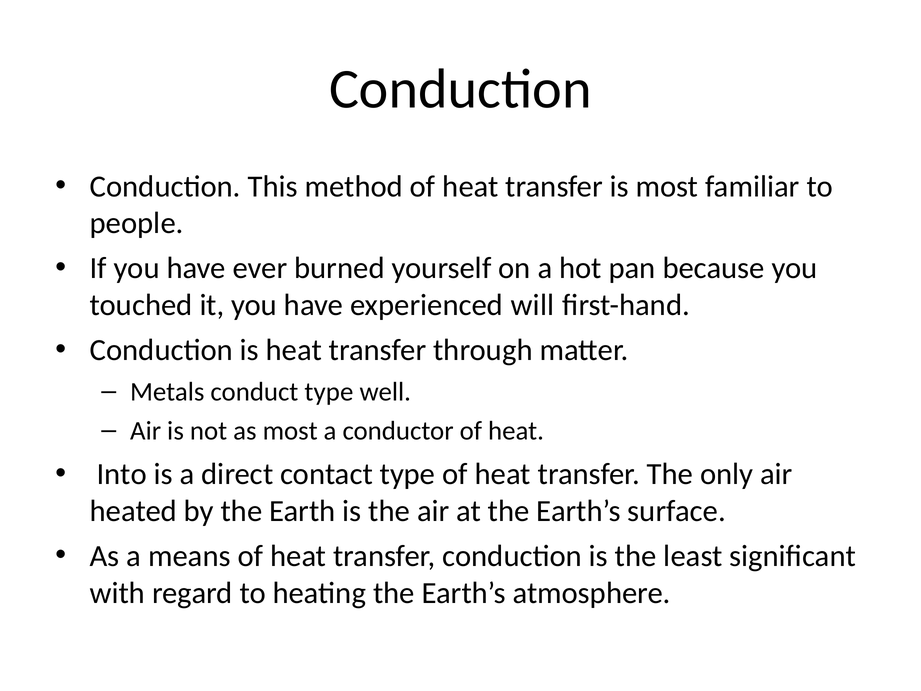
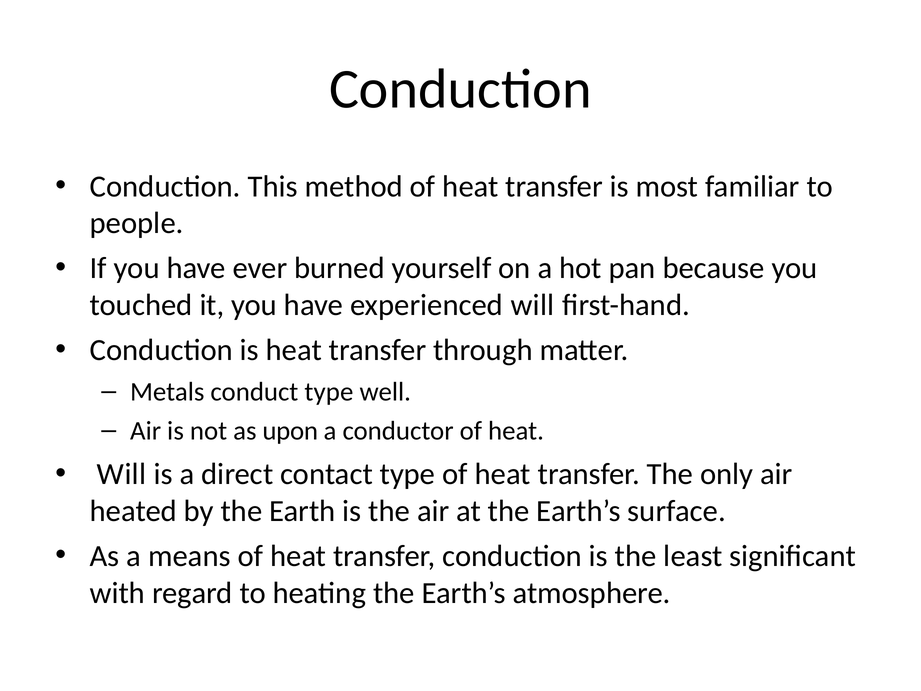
as most: most -> upon (290, 431)
Into: Into -> Will (122, 474)
